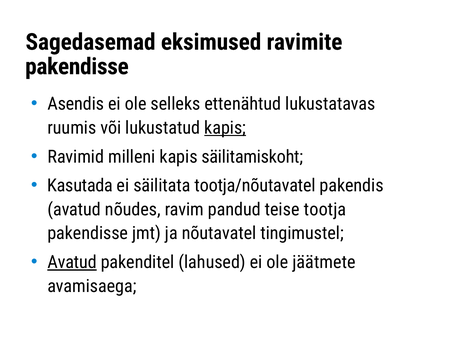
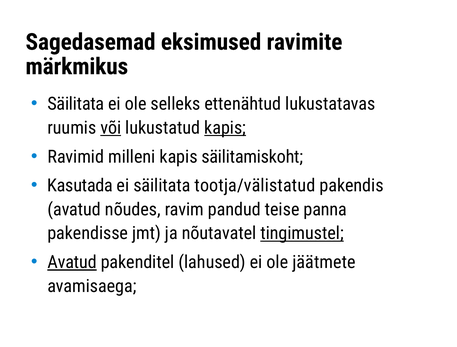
pakendisse: pakendisse -> märkmikus (77, 67)
Asendis: Asendis -> Säilitata (76, 104)
või underline: none -> present (111, 128)
tootja/nõutavatel: tootja/nõutavatel -> tootja/välistatud (255, 186)
tootja: tootja -> panna (325, 210)
tingimustel underline: none -> present (302, 234)
